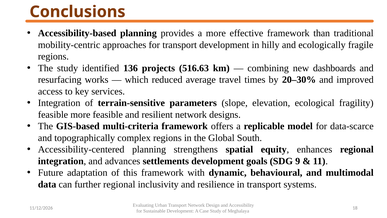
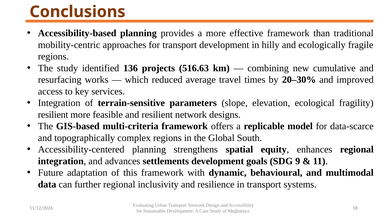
dashboards: dashboards -> cumulative (334, 68)
feasible: feasible -> resilient (53, 114)
